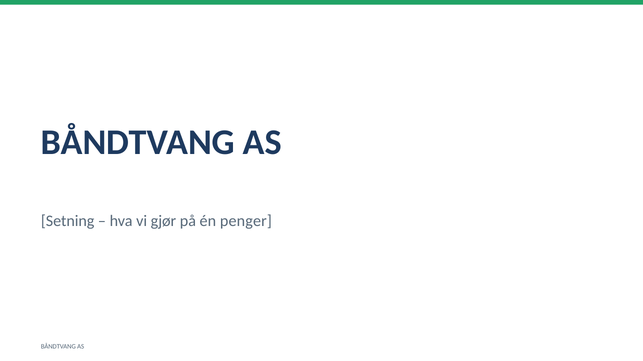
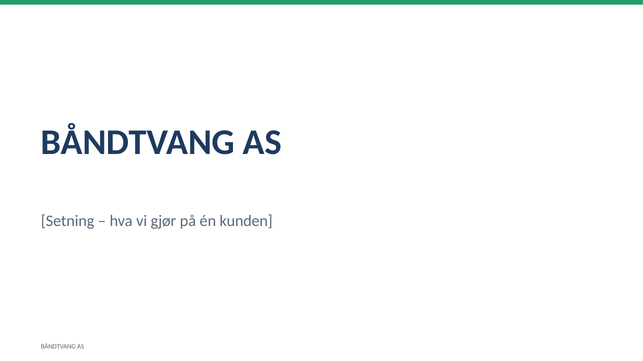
penger: penger -> kunden (246, 221)
